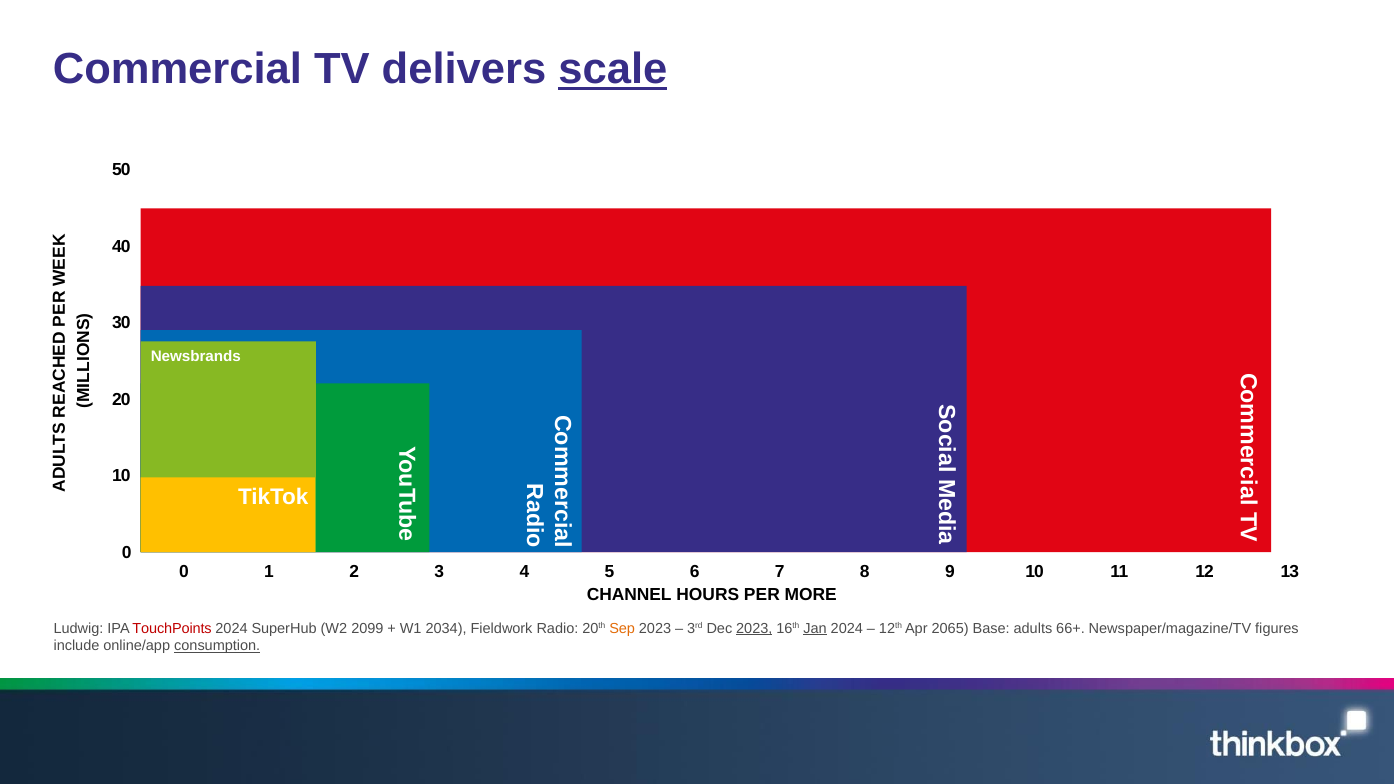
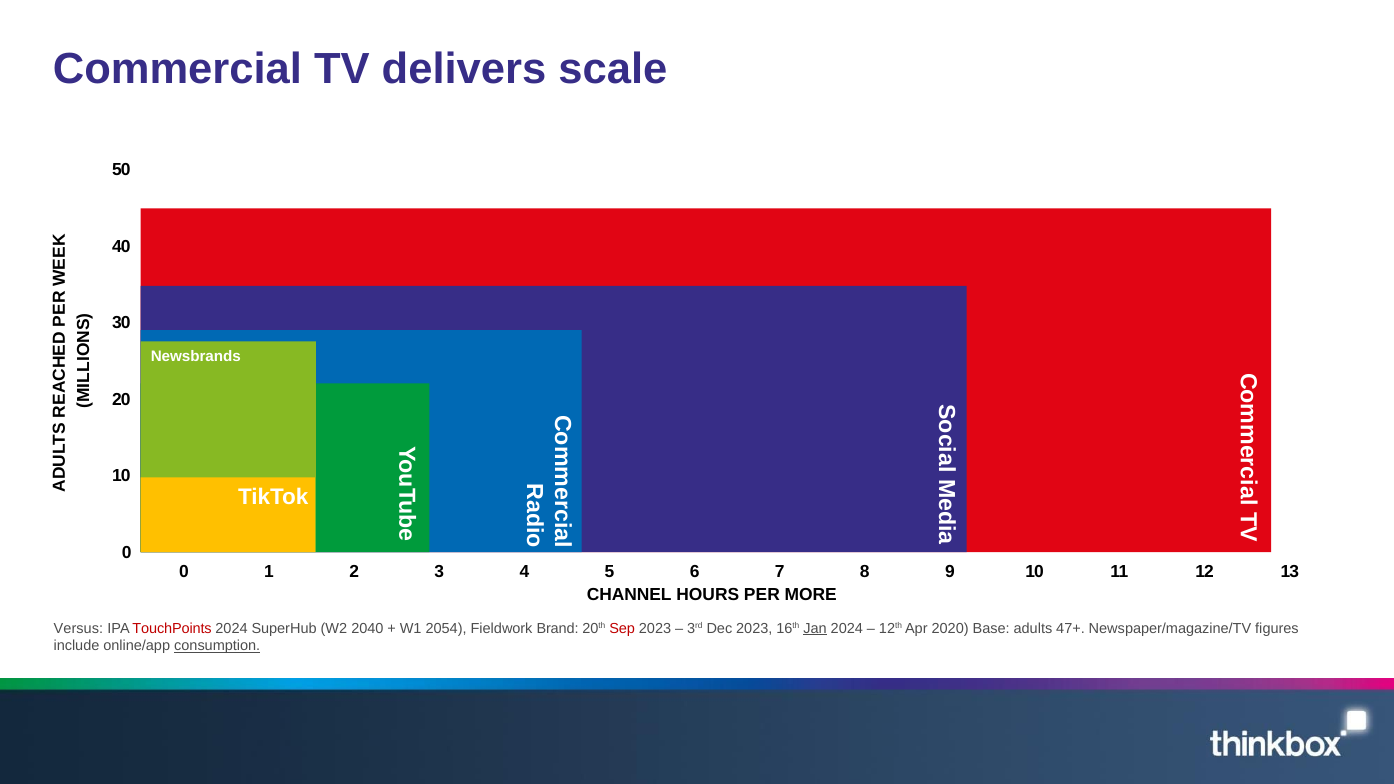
scale underline: present -> none (613, 70)
Ludwig: Ludwig -> Versus (78, 628)
2099: 2099 -> 2040 (367, 628)
2034: 2034 -> 2054 (446, 628)
Radio: Radio -> Brand (558, 628)
Sep colour: orange -> red (622, 628)
2023 underline: present -> none (754, 628)
2065: 2065 -> 2020 (950, 628)
66+: 66+ -> 47+ (1070, 628)
